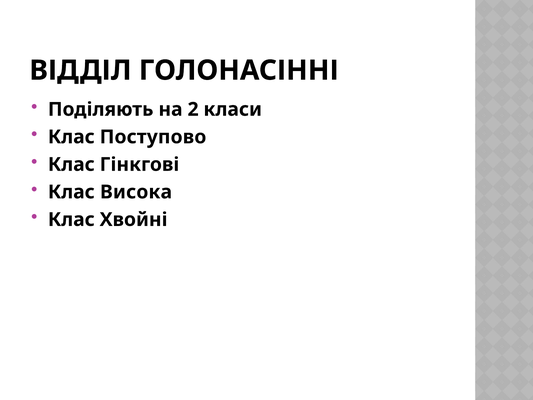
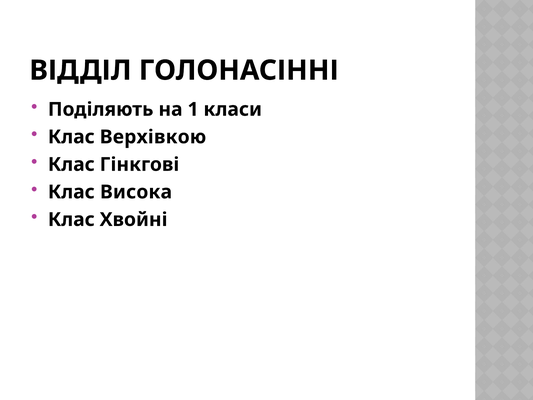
2: 2 -> 1 (193, 109)
Поступово: Поступово -> Верхівкою (153, 137)
